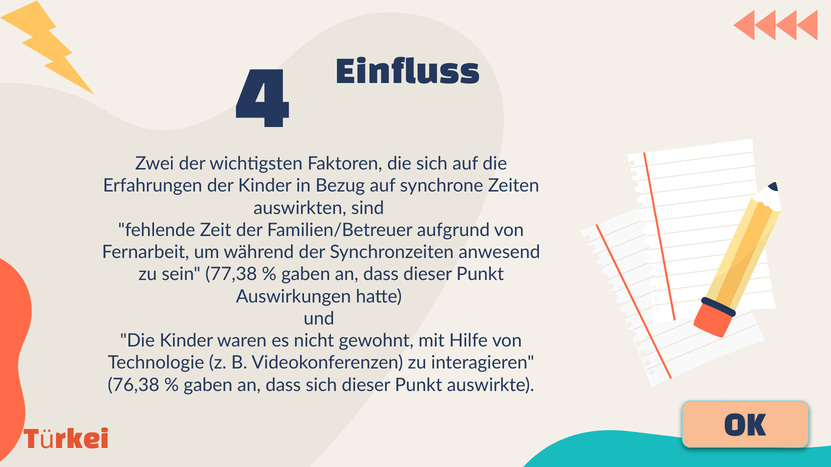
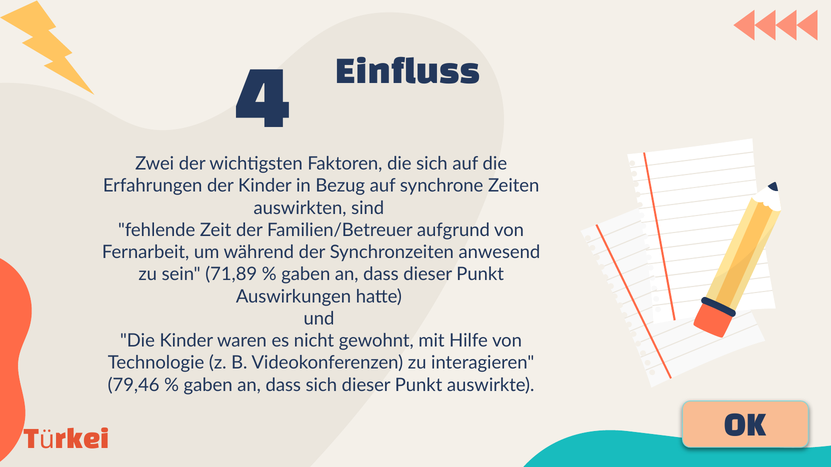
77,38: 77,38 -> 71,89 (231, 275)
76,38: 76,38 -> 79,46 (134, 385)
